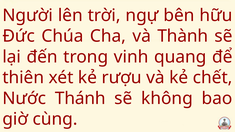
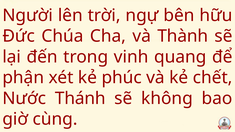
thiên: thiên -> phận (23, 78)
rượu: rượu -> phúc (122, 78)
